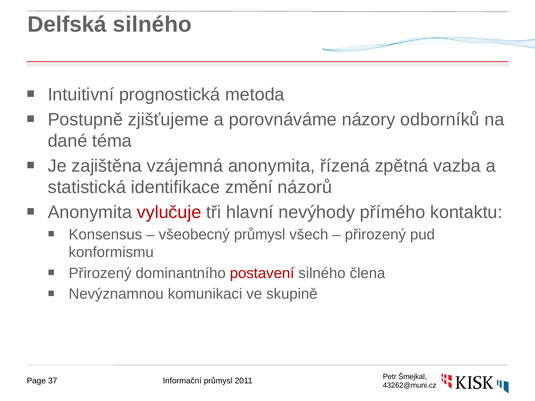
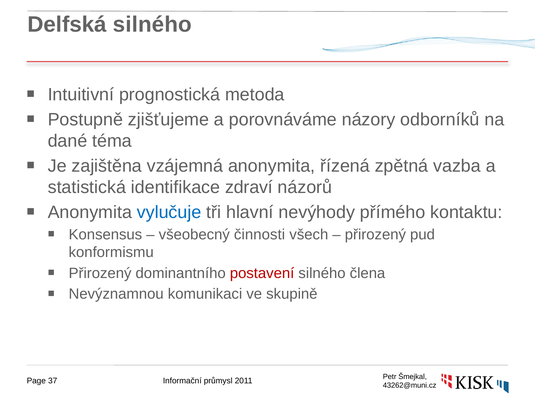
změní: změní -> zdraví (249, 187)
vylučuje colour: red -> blue (169, 212)
všeobecný průmysl: průmysl -> činnosti (260, 235)
